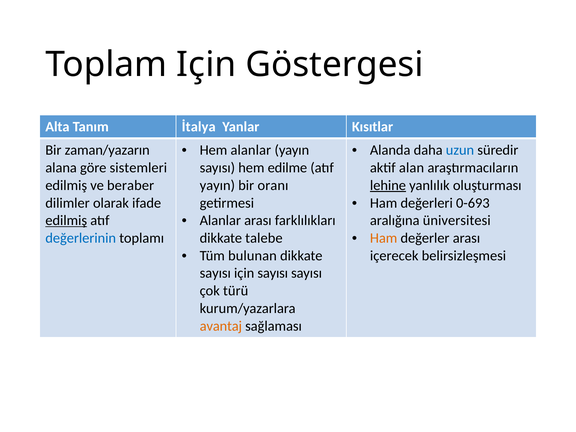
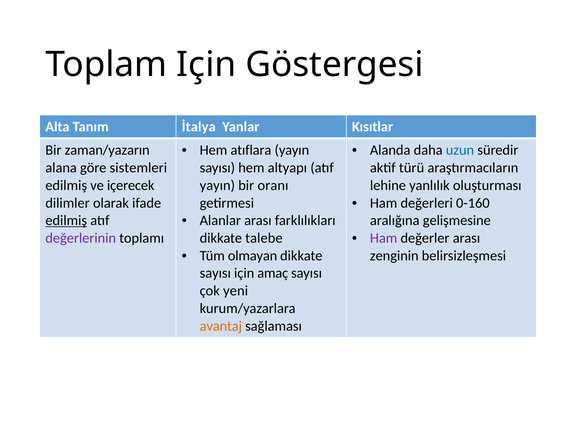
Hem alanlar: alanlar -> atıflara (251, 150)
edilme: edilme -> altyapı (287, 168)
alan: alan -> türü (412, 168)
beraber: beraber -> içerecek (131, 185)
lehine underline: present -> none (388, 185)
0-693: 0-693 -> 0-160 (473, 203)
üniversitesi: üniversitesi -> gelişmesine (457, 220)
Ham colour: orange -> purple (384, 238)
değerlerinin colour: blue -> purple (81, 238)
bulunan: bulunan -> olmayan (253, 256)
içerecek: içerecek -> zenginin (394, 256)
için sayısı: sayısı -> amaç (273, 273)
türü: türü -> yeni (236, 291)
